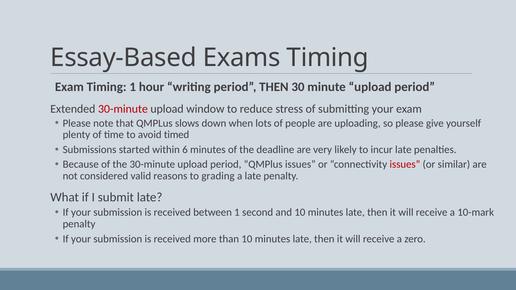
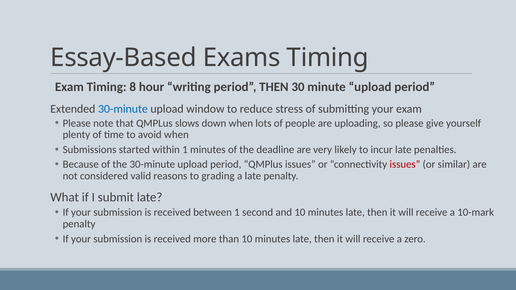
Timing 1: 1 -> 8 (133, 87)
30-minute colour: red -> blue (123, 109)
avoid timed: timed -> when (176, 135)
within 6: 6 -> 1 (185, 150)
